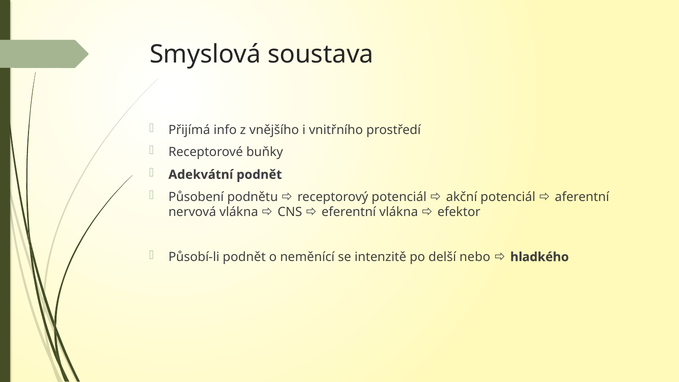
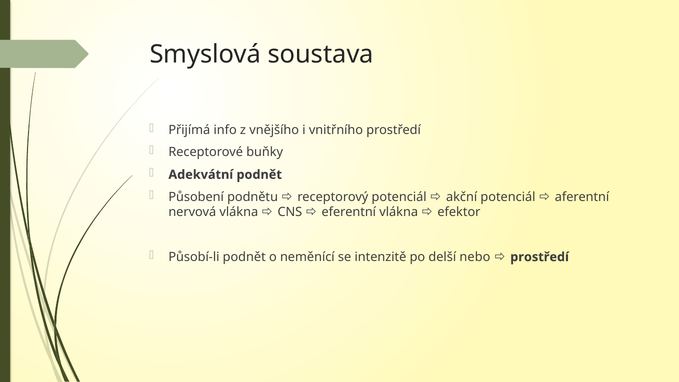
hladkého: hladkého -> prostředí (540, 257)
